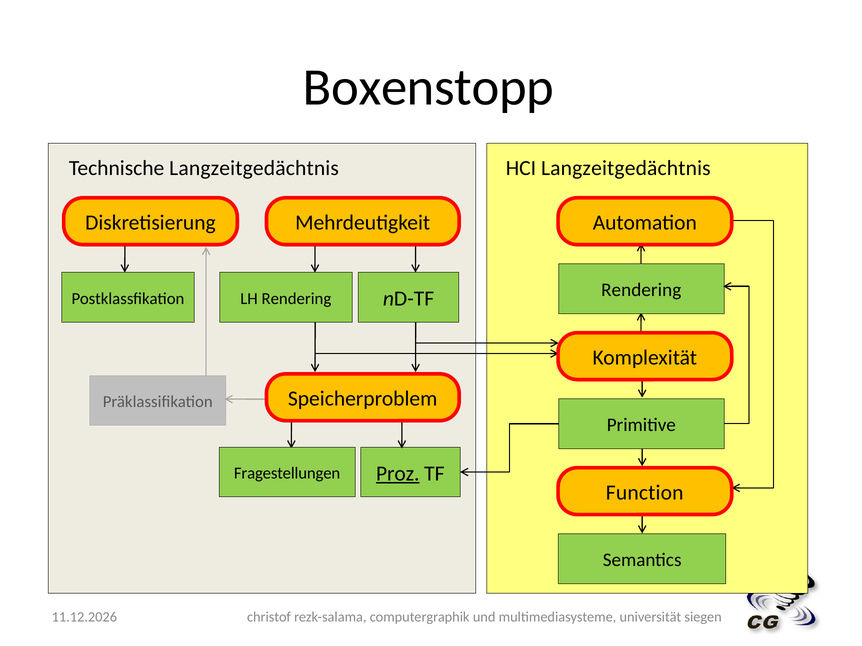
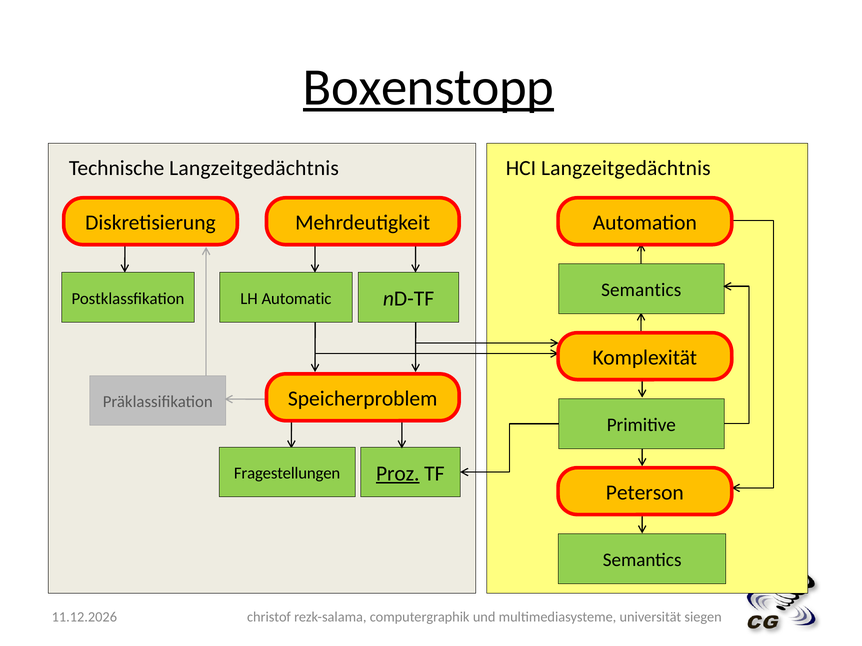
Boxenstopp underline: none -> present (428, 87)
Rendering: Rendering -> Semantics (641, 290)
LH Rendering: Rendering -> Automatic (296, 299)
Function: Function -> Peterson (645, 493)
